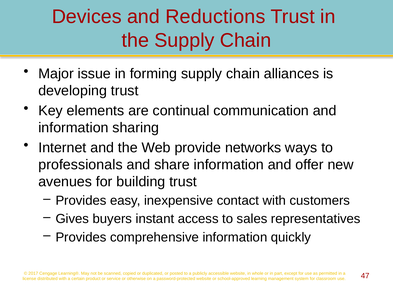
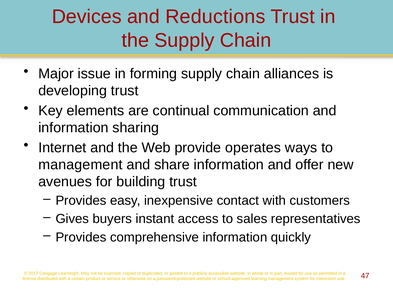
networks: networks -> operates (253, 147)
professionals: professionals -> management (80, 164)
